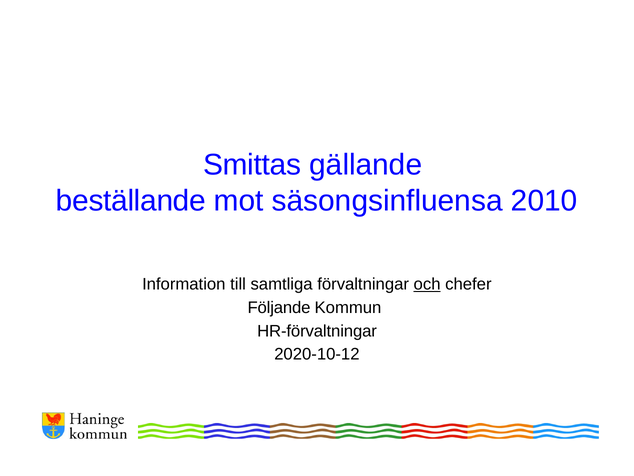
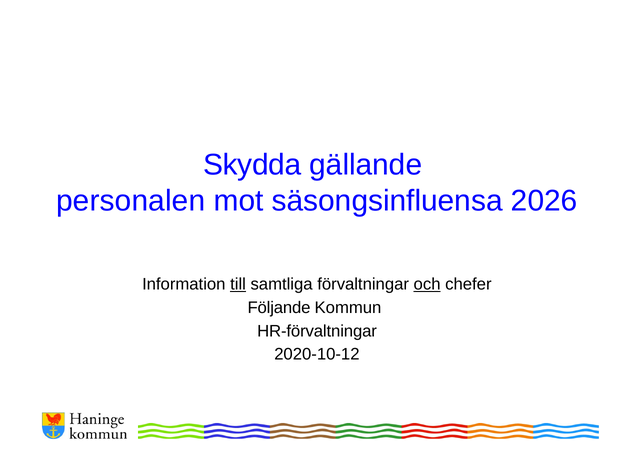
Smittas: Smittas -> Skydda (252, 165)
beställande: beställande -> personalen (131, 201)
2010: 2010 -> 2026 (544, 201)
till underline: none -> present (238, 284)
